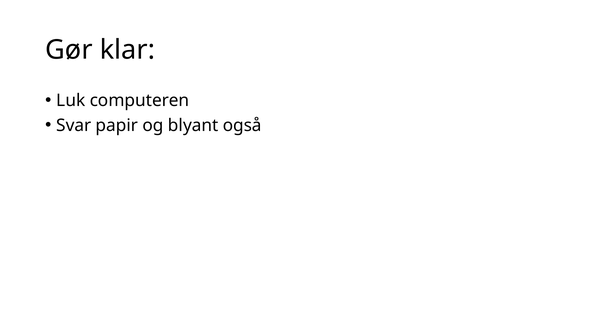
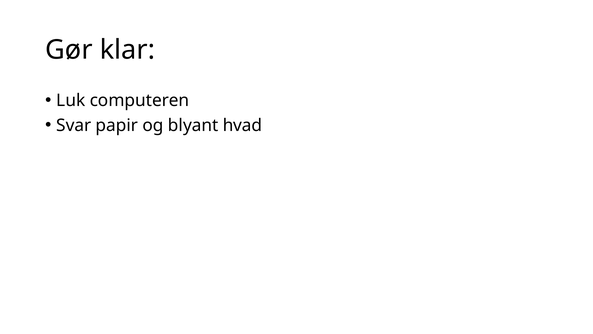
også: også -> hvad (242, 125)
